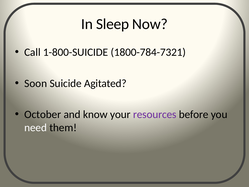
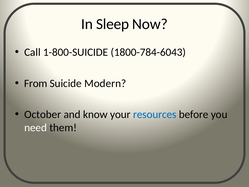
1800-784-7321: 1800-784-7321 -> 1800-784-6043 (148, 52)
Soon: Soon -> From (36, 83)
Agitated: Agitated -> Modern (105, 83)
resources colour: purple -> blue (155, 114)
